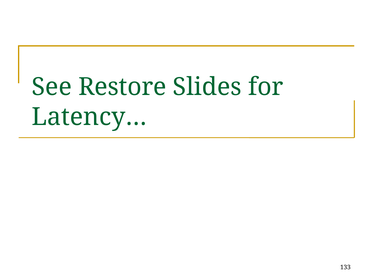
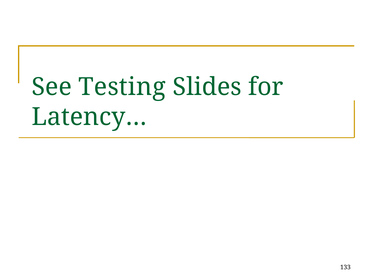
Restore: Restore -> Testing (122, 87)
